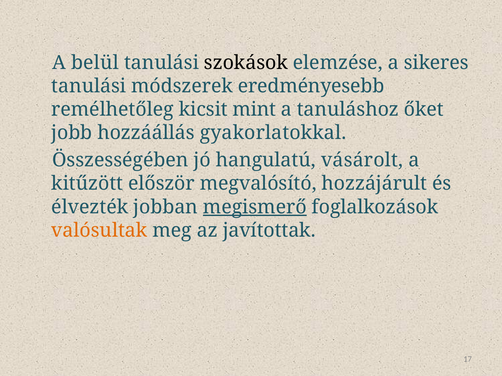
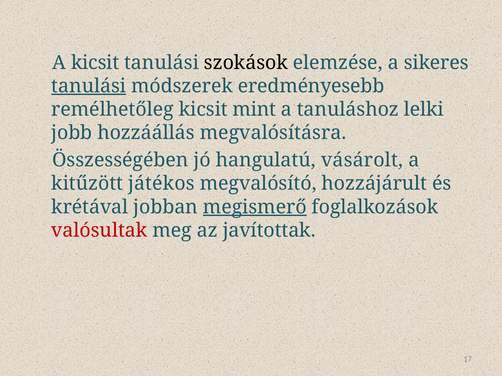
A belül: belül -> kicsit (95, 63)
tanulási underline: none -> present (89, 86)
őket: őket -> lelki (424, 110)
gyakorlatokkal: gyakorlatokkal -> megvalósításra (273, 133)
először: először -> játékos (161, 184)
élvezték: élvezték -> krétával (90, 207)
valósultak colour: orange -> red (99, 231)
